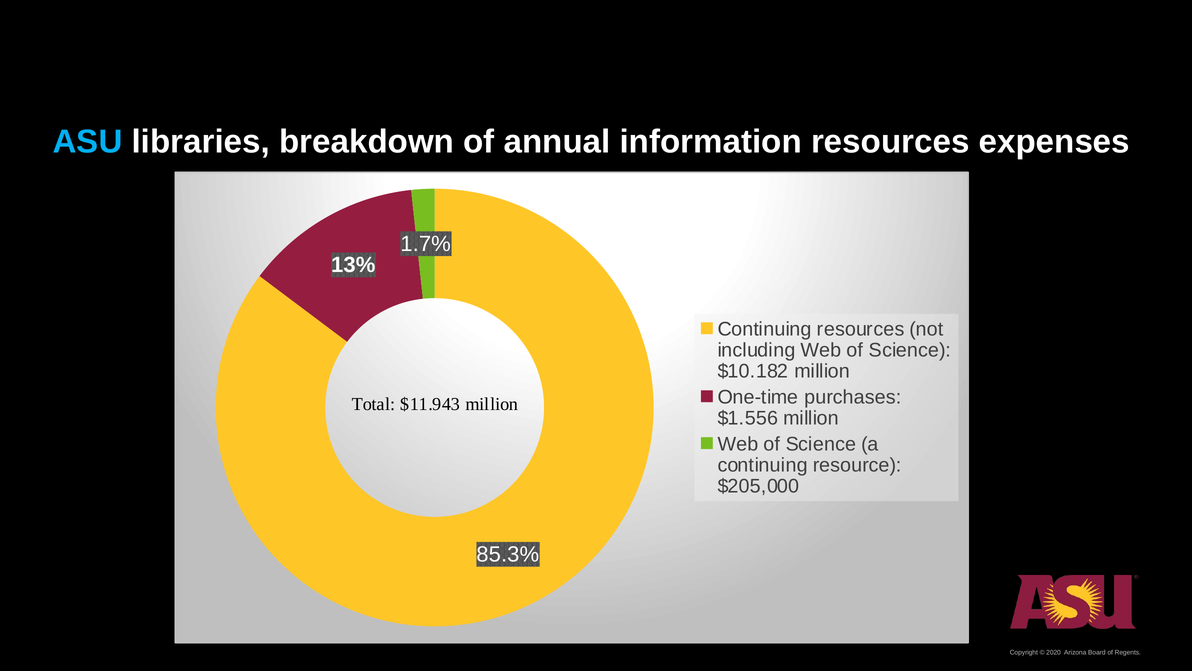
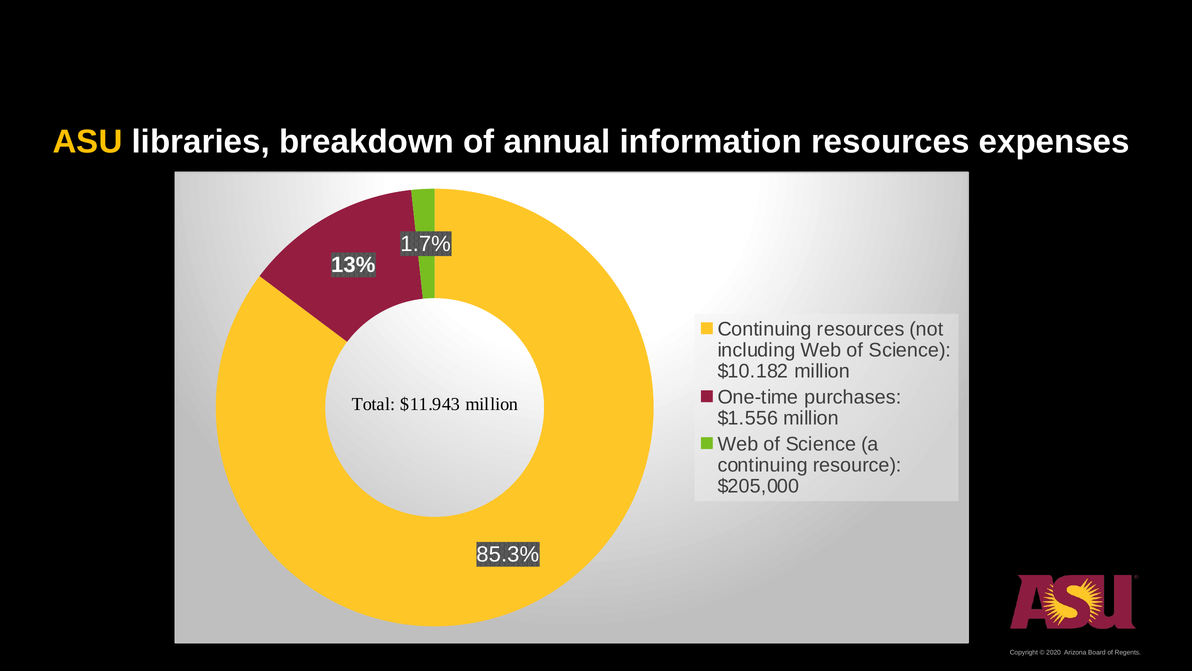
ASU colour: light blue -> yellow (87, 142)
